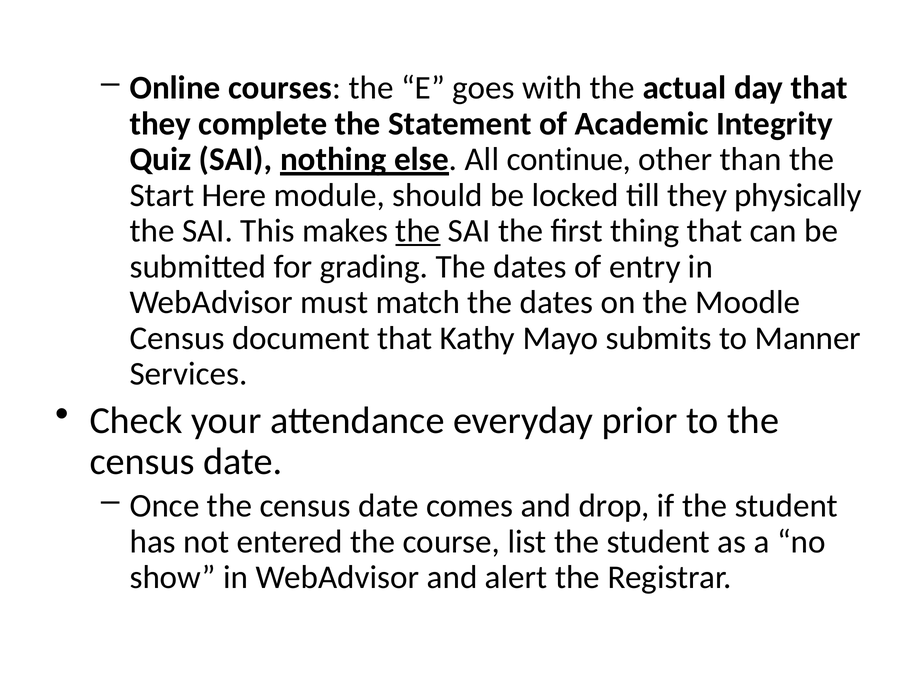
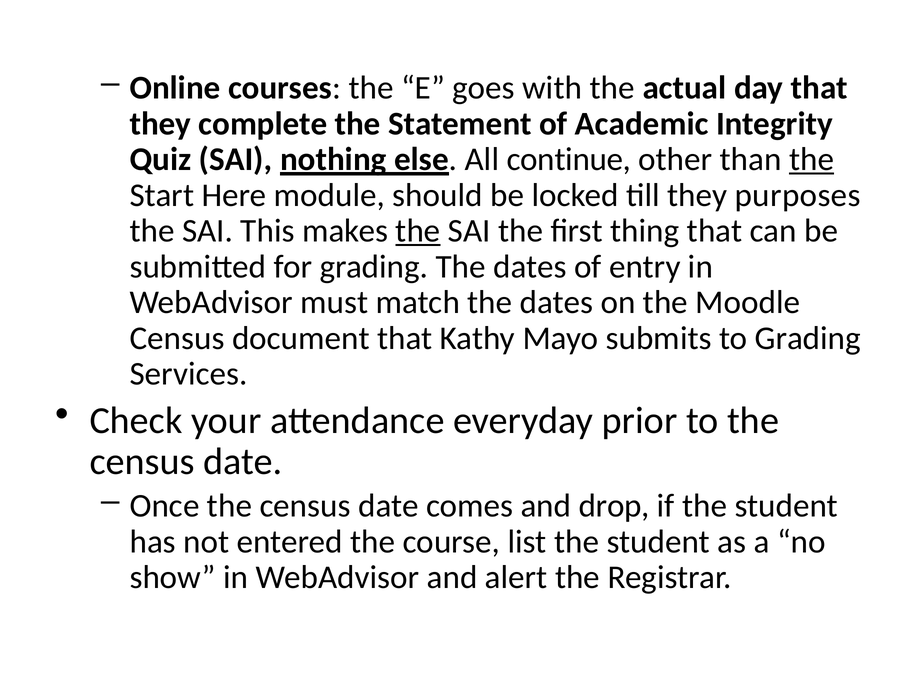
the underline: none -> present (812, 160)
physically: physically -> purposes (798, 195)
to Manner: Manner -> Grading (808, 338)
